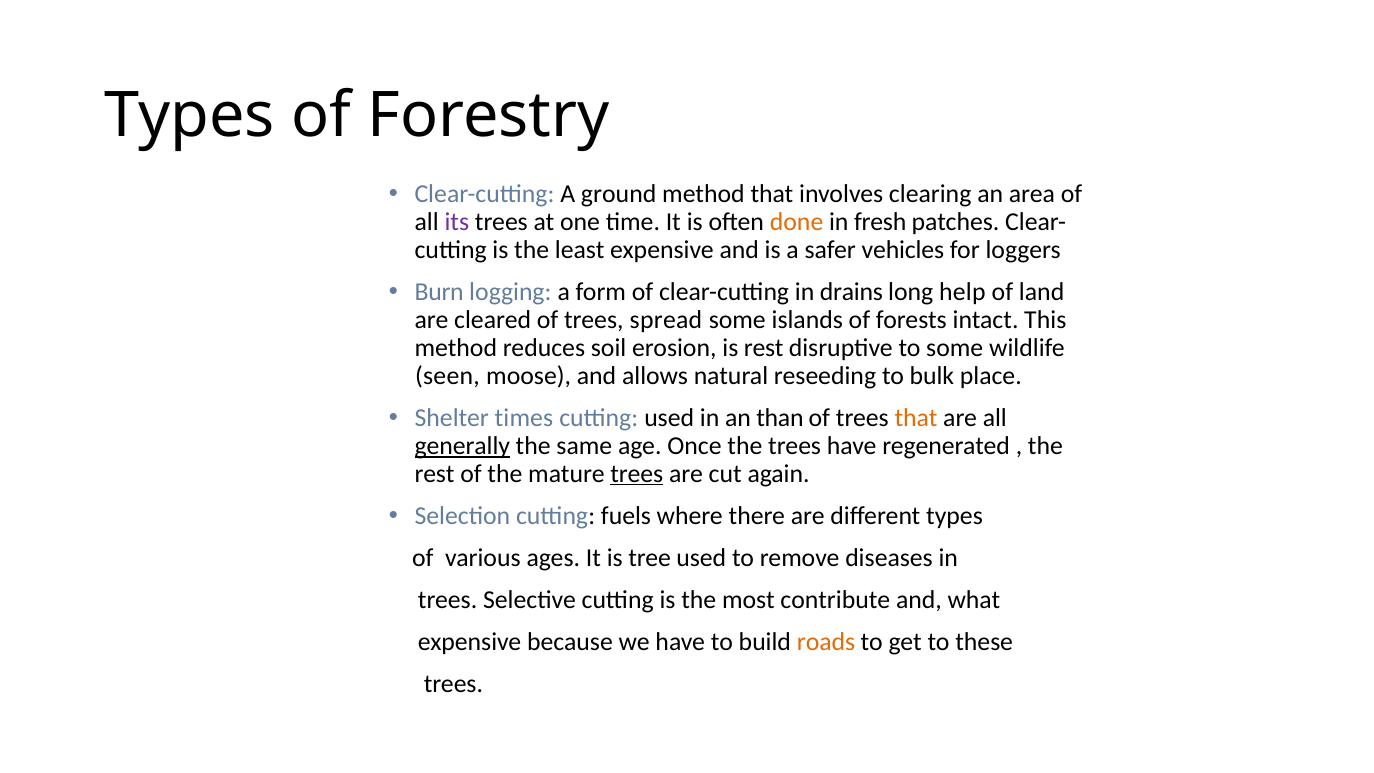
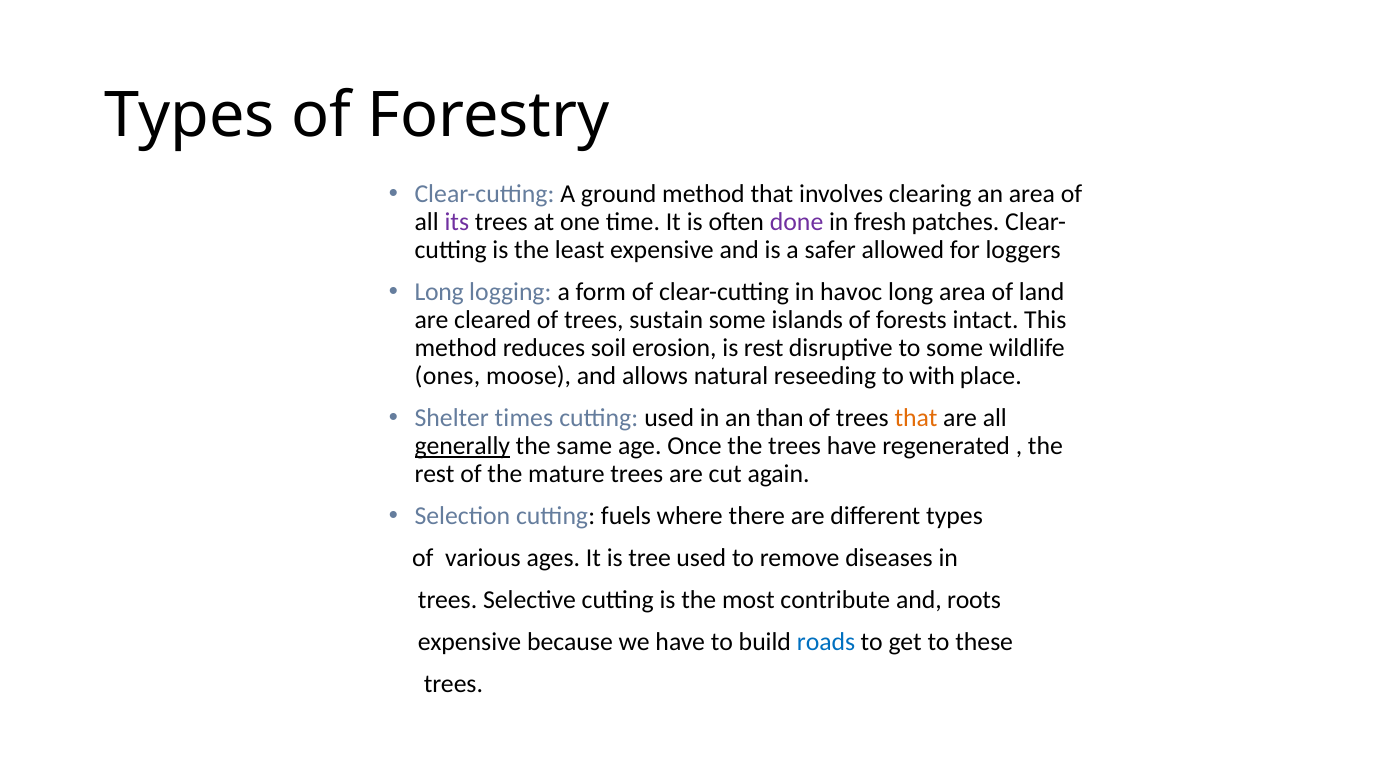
done colour: orange -> purple (797, 222)
vehicles: vehicles -> allowed (903, 250)
Burn: Burn -> Long (439, 292)
drains: drains -> havoc (851, 292)
long help: help -> area (962, 292)
spread: spread -> sustain (666, 320)
seen: seen -> ones (447, 376)
bulk: bulk -> with (932, 376)
trees underline: present -> none (637, 473)
what: what -> roots (974, 600)
roads colour: orange -> blue (826, 642)
